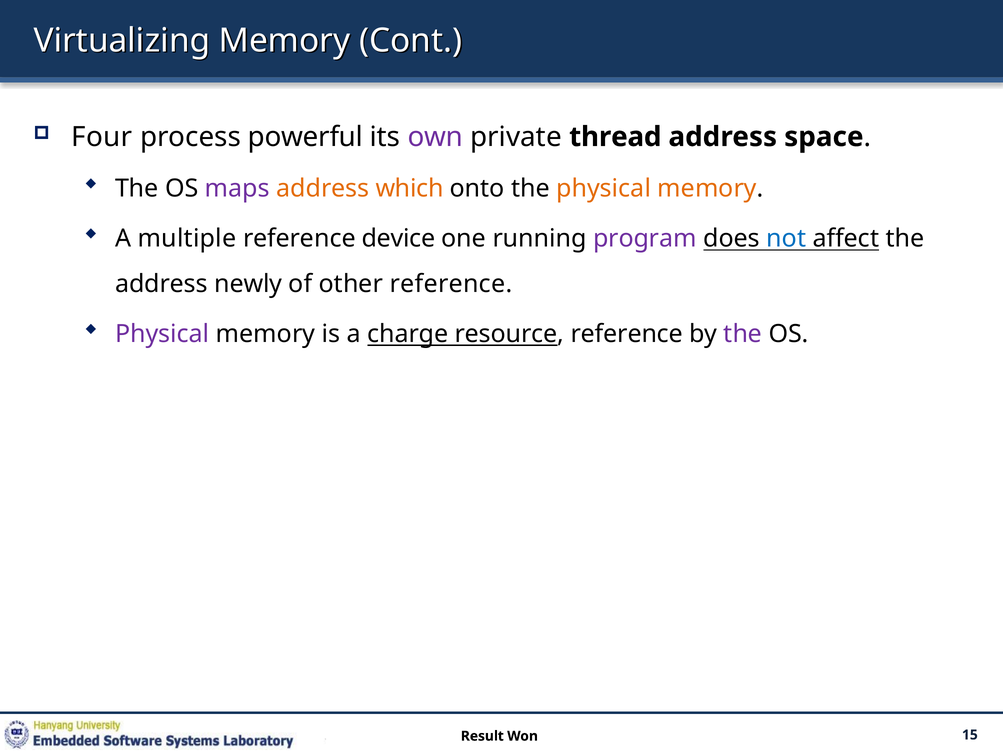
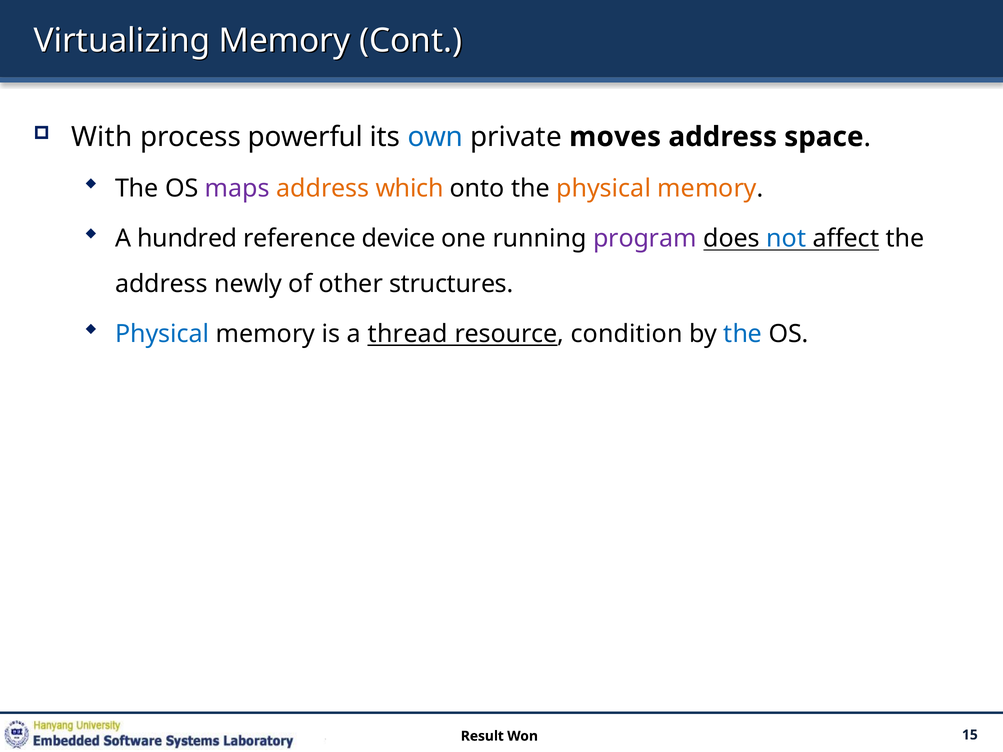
Four: Four -> With (102, 137)
own colour: purple -> blue (435, 137)
thread: thread -> moves (615, 137)
multiple: multiple -> hundred (187, 239)
other reference: reference -> structures (451, 284)
Physical colour: purple -> blue (162, 334)
charge: charge -> thread (408, 334)
resource reference: reference -> condition (627, 334)
the colour: purple -> blue (743, 334)
